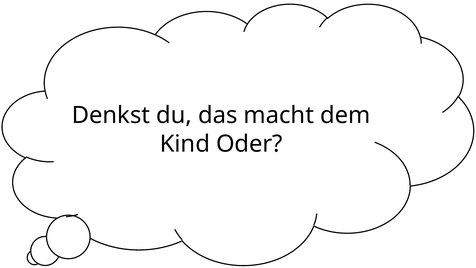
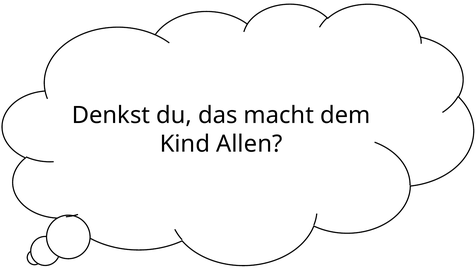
Oder: Oder -> Allen (249, 144)
